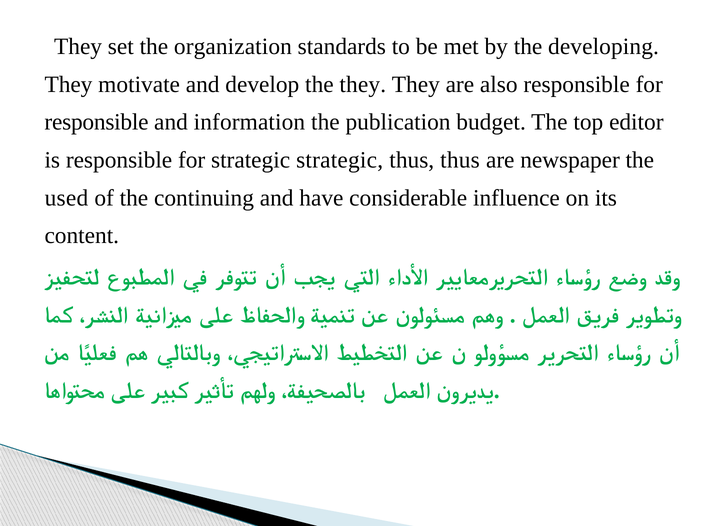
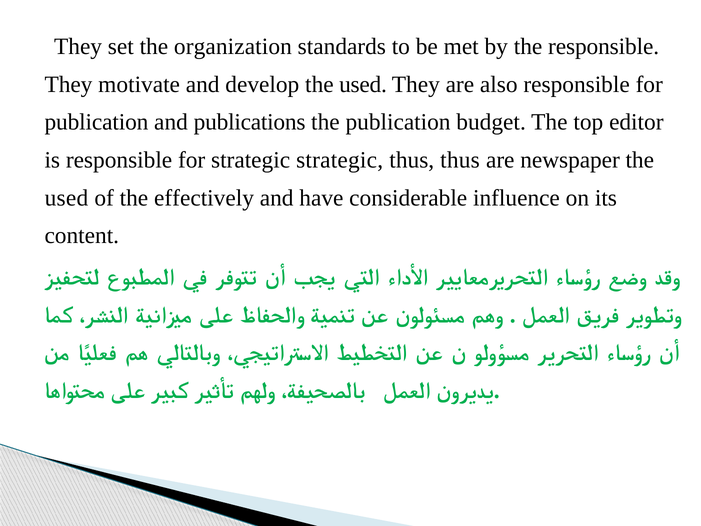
the developing: developing -> responsible (604, 46)
develop the they: they -> used (363, 84)
responsible: responsible -> publication (96, 122)
information: information -> publications (250, 122)
continuing: continuing -> effectively (204, 198)
